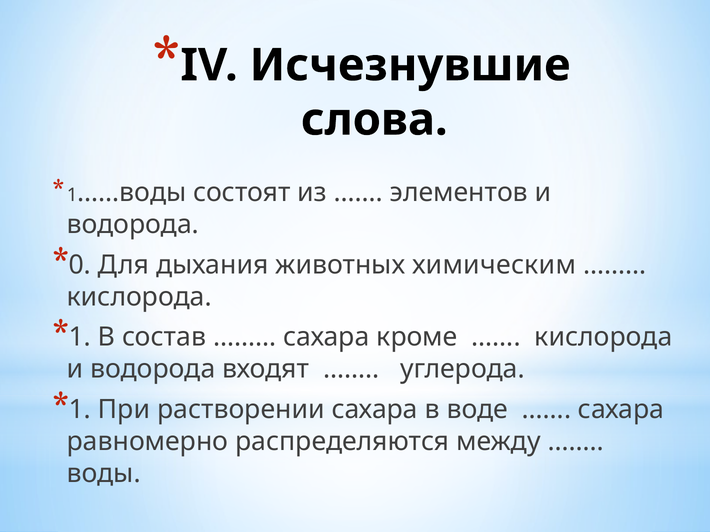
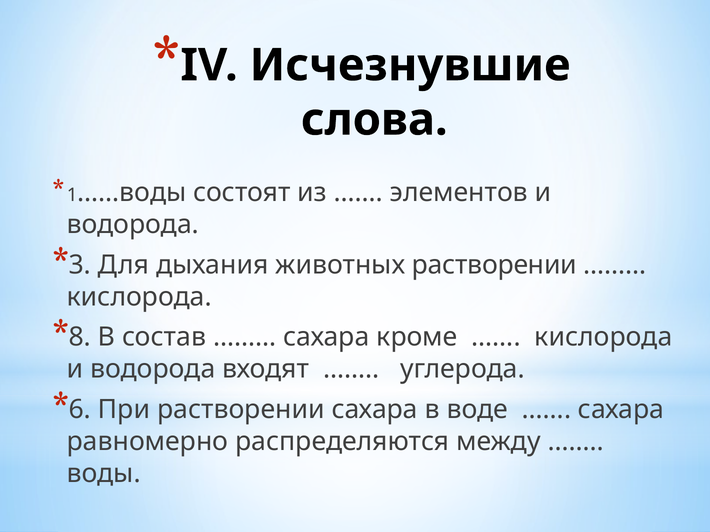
0: 0 -> 3 (80, 265)
животных химическим: химическим -> растворении (494, 265)
1: 1 -> 8 (80, 338)
1: 1 -> 6 (80, 410)
